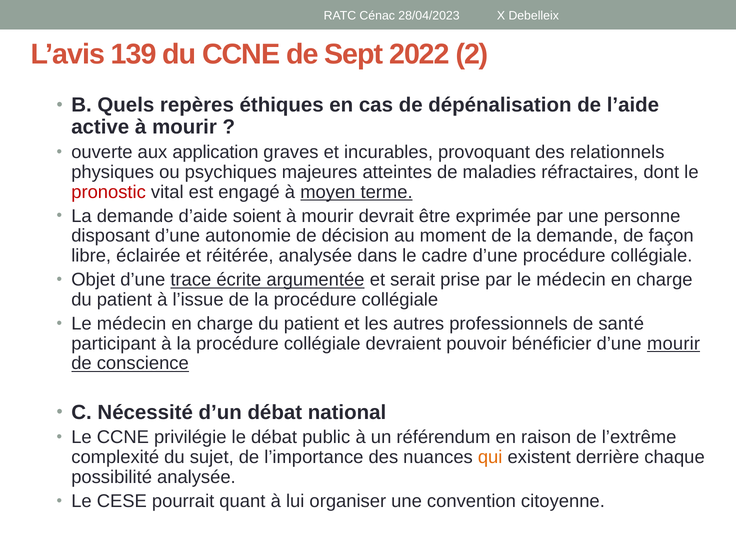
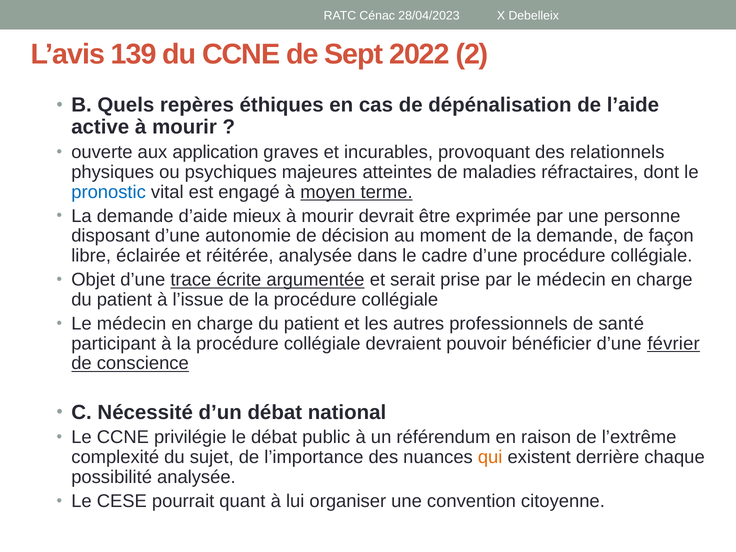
pronostic colour: red -> blue (109, 192)
soient: soient -> mieux (257, 216)
d’une mourir: mourir -> février (674, 343)
